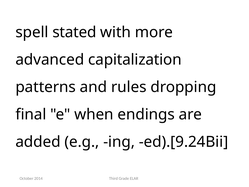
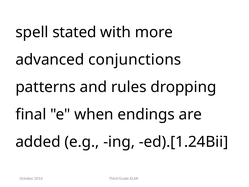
capitalization: capitalization -> conjunctions (135, 60)
ed).[9.24Bii: ed).[9.24Bii -> ed).[1.24Bii (184, 142)
